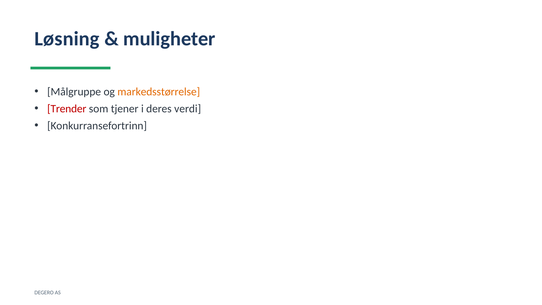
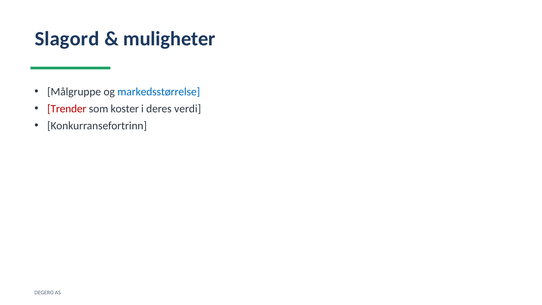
Løsning: Løsning -> Slagord (67, 39)
markedsstørrelse colour: orange -> blue (159, 92)
tjener: tjener -> koster (125, 109)
